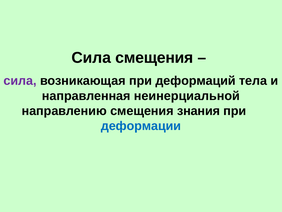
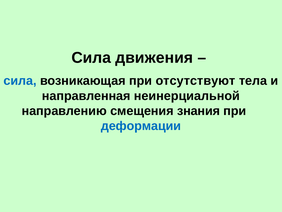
Сила смещения: смещения -> движения (154, 58)
сила colour: purple -> blue (20, 81)
деформаций: деформаций -> отсутствуют (195, 81)
